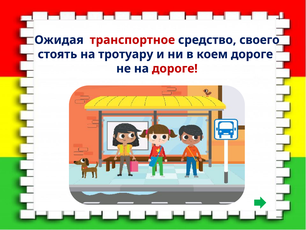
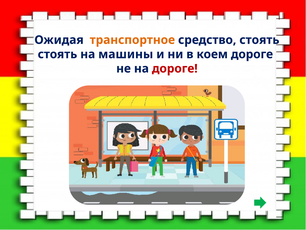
транспортное colour: red -> orange (132, 40)
средство своего: своего -> стоять (259, 40)
тротуару: тротуару -> машины (126, 54)
